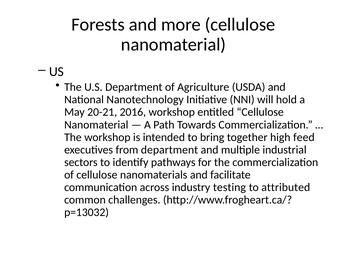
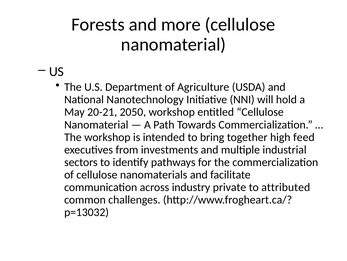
2016: 2016 -> 2050 (133, 112)
from department: department -> investments (170, 149)
testing: testing -> private (230, 187)
